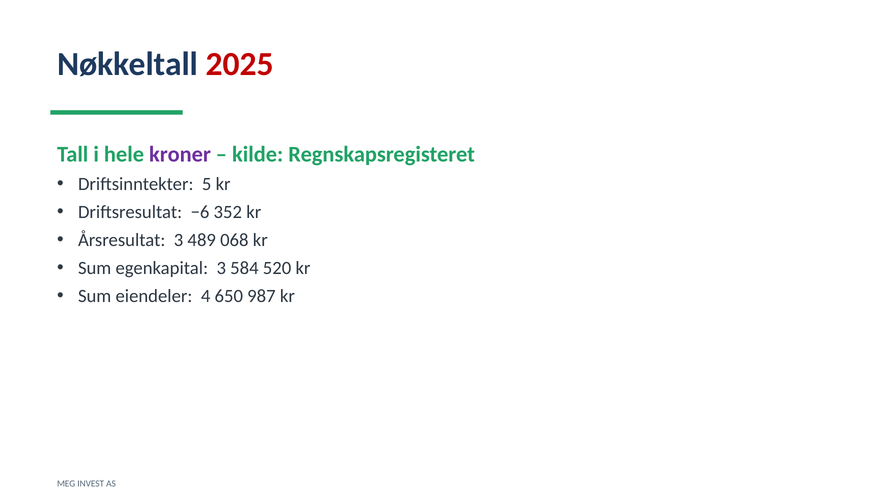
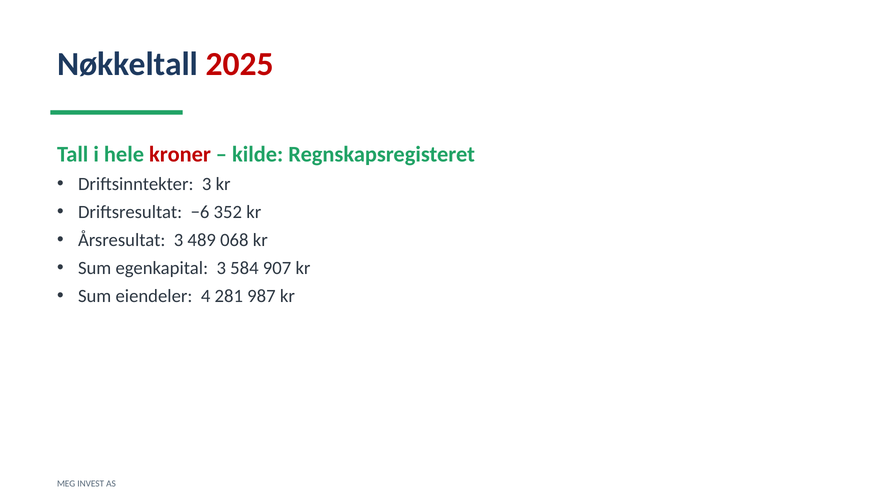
kroner colour: purple -> red (180, 154)
Driftsinntekter 5: 5 -> 3 (207, 184)
520: 520 -> 907 (277, 268)
650: 650 -> 281 (229, 296)
